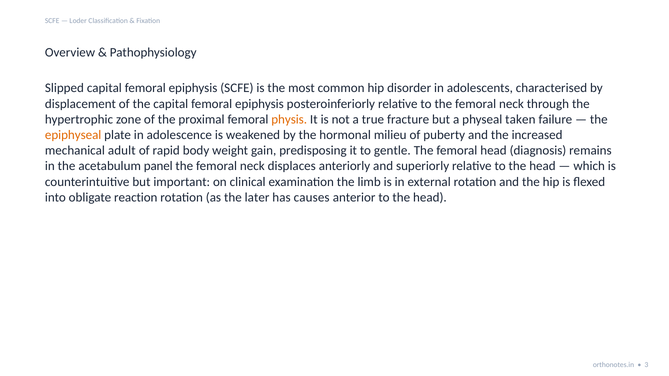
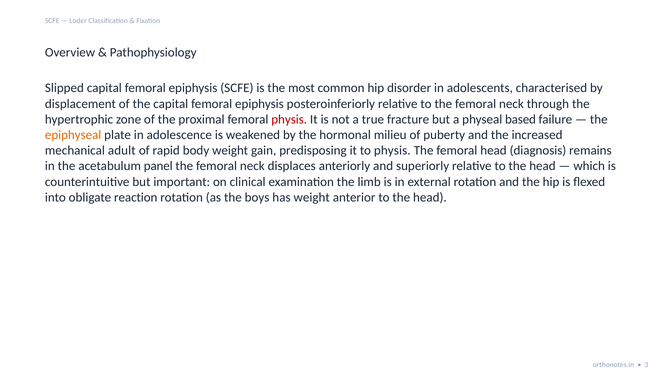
physis colour: orange -> red (289, 119)
taken: taken -> based (520, 119)
to gentle: gentle -> physis (392, 151)
later: later -> boys (257, 198)
has causes: causes -> weight (312, 198)
